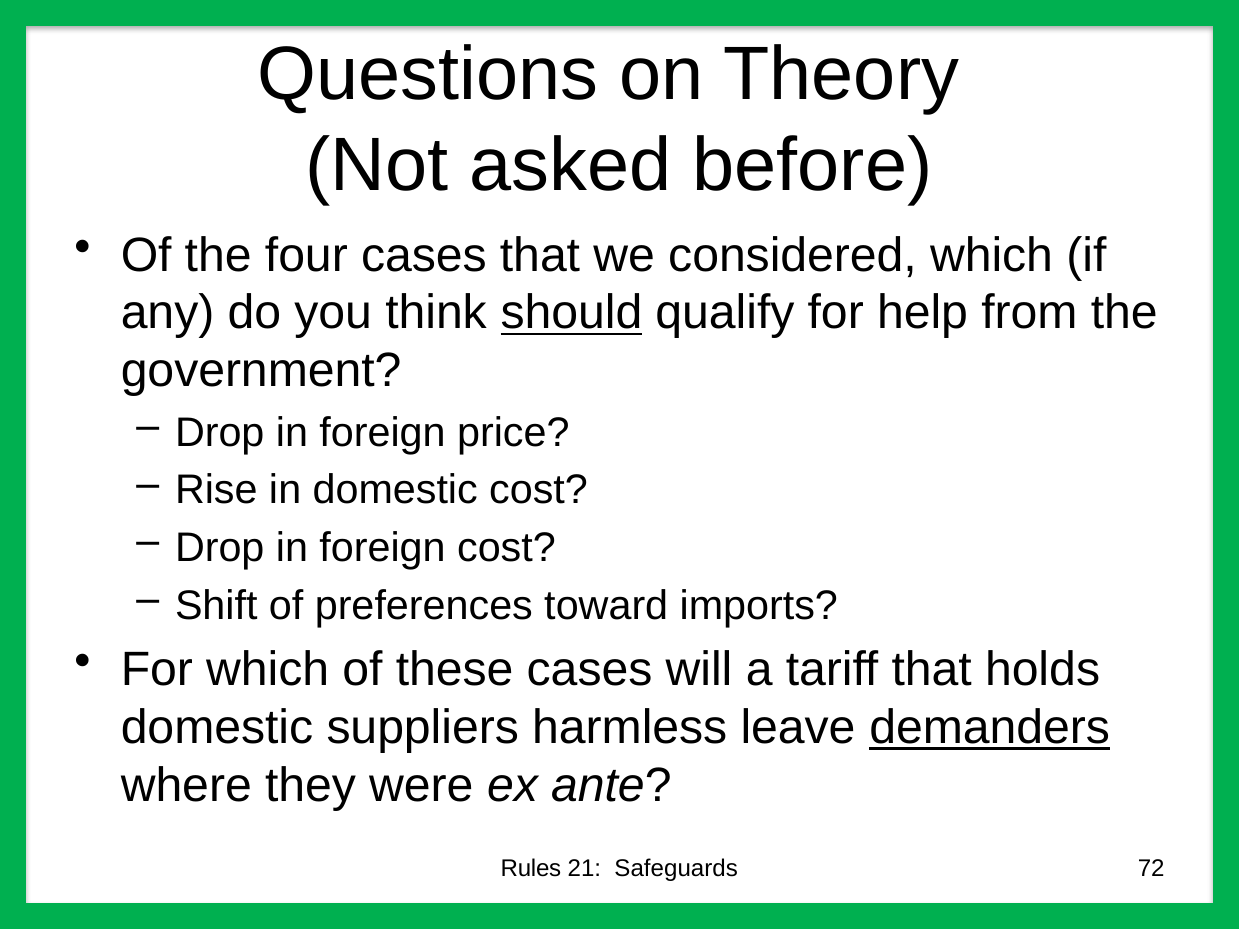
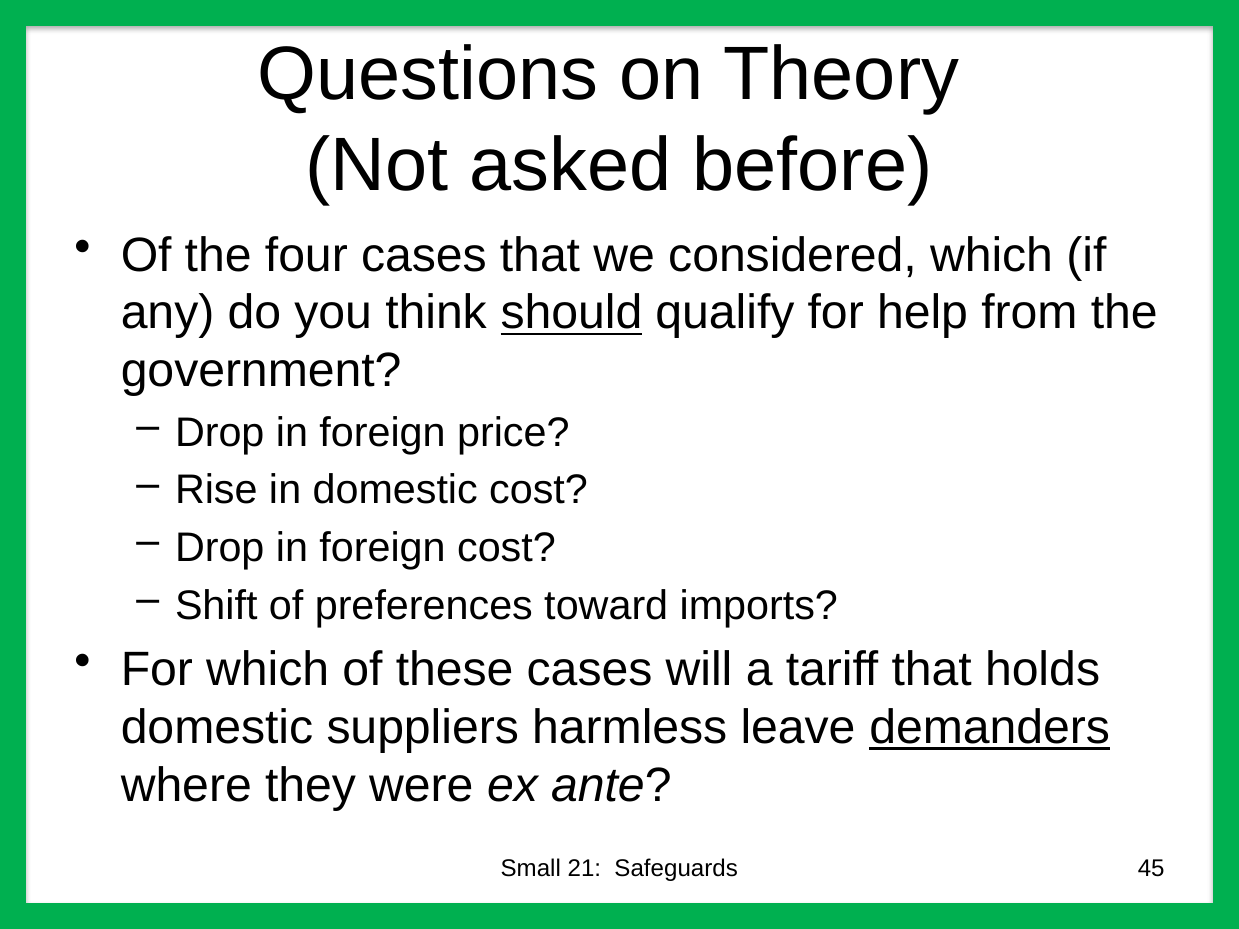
Rules: Rules -> Small (531, 869)
72: 72 -> 45 (1151, 869)
